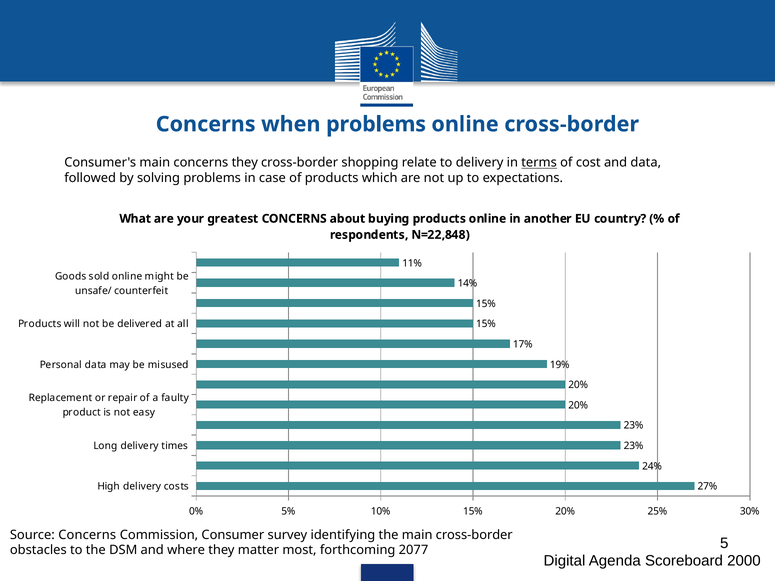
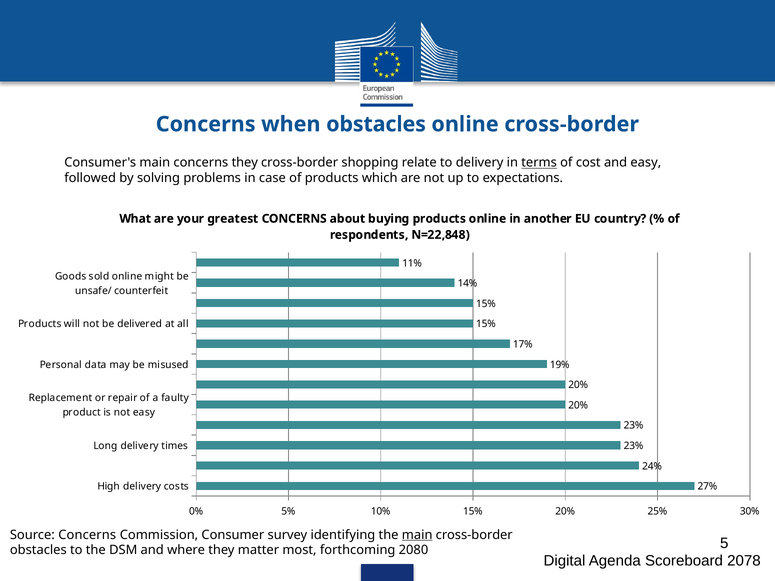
when problems: problems -> obstacles (376, 124)
and data: data -> easy (646, 163)
main underline: none -> present (417, 535)
2077: 2077 -> 2080 (413, 550)
2000: 2000 -> 2078 (744, 561)
